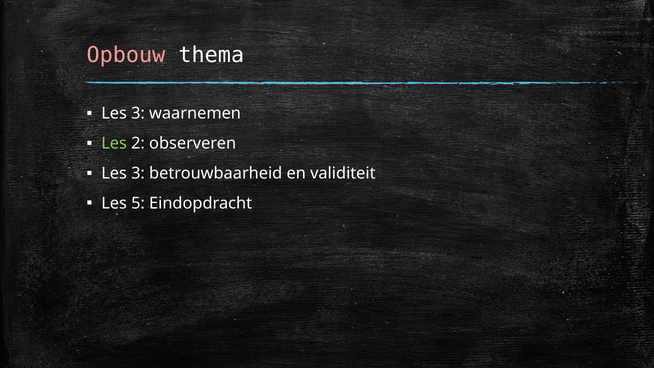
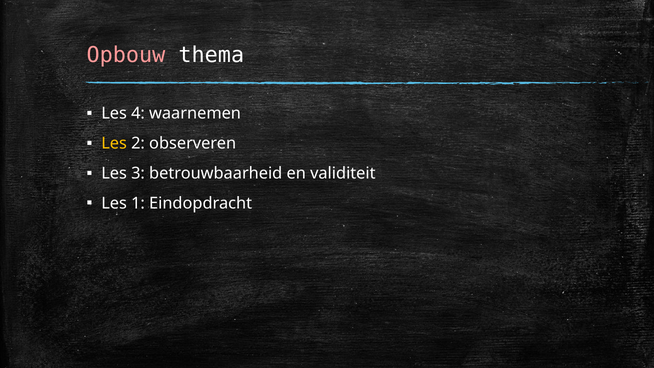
3: 3 -> 4 (138, 113)
Les colour: light green -> yellow (114, 143)
5: 5 -> 1 (138, 203)
